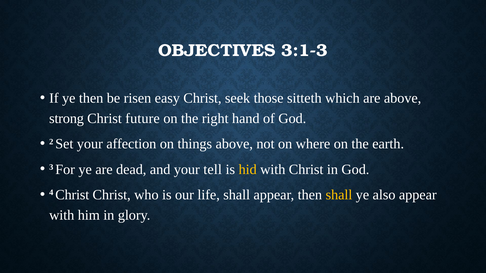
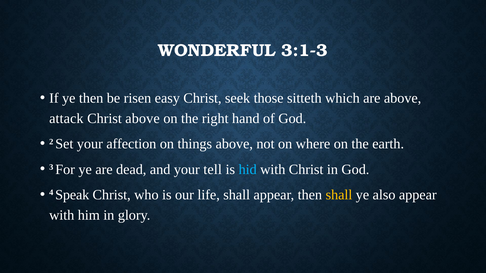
OBJECTIVES: OBJECTIVES -> WONDERFUL (217, 51)
strong: strong -> attack (66, 119)
Christ future: future -> above (143, 119)
hid colour: yellow -> light blue (248, 170)
4 Christ: Christ -> Speak (72, 195)
